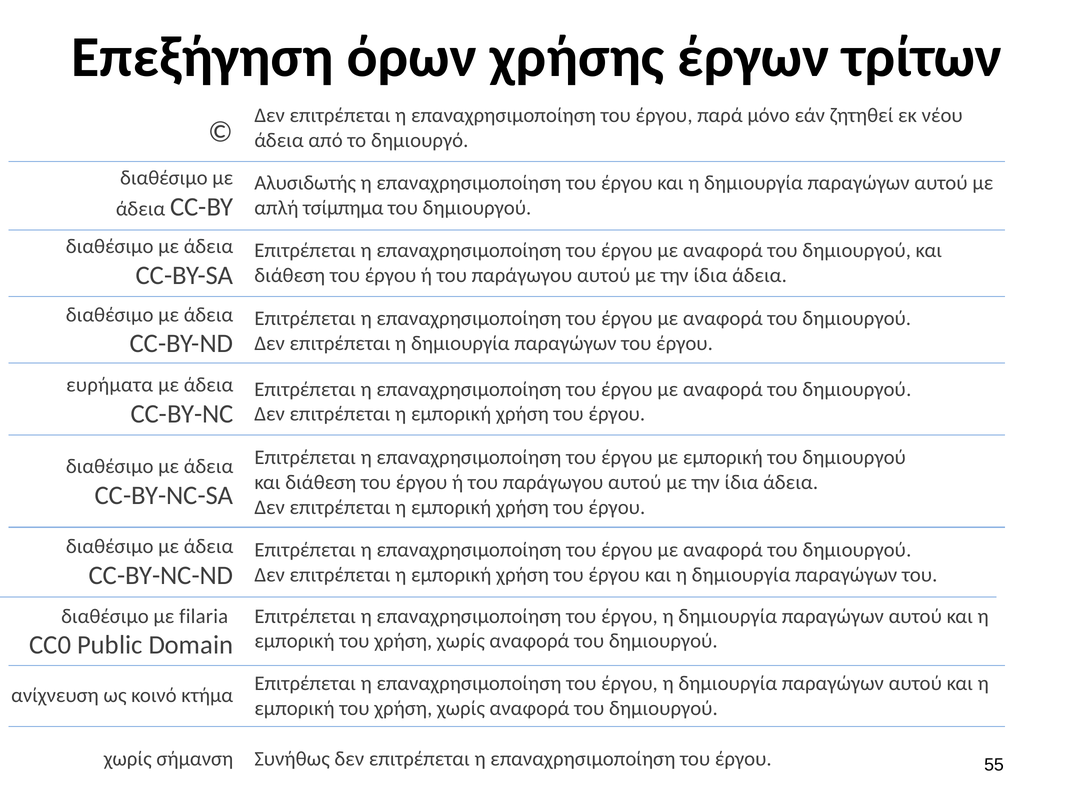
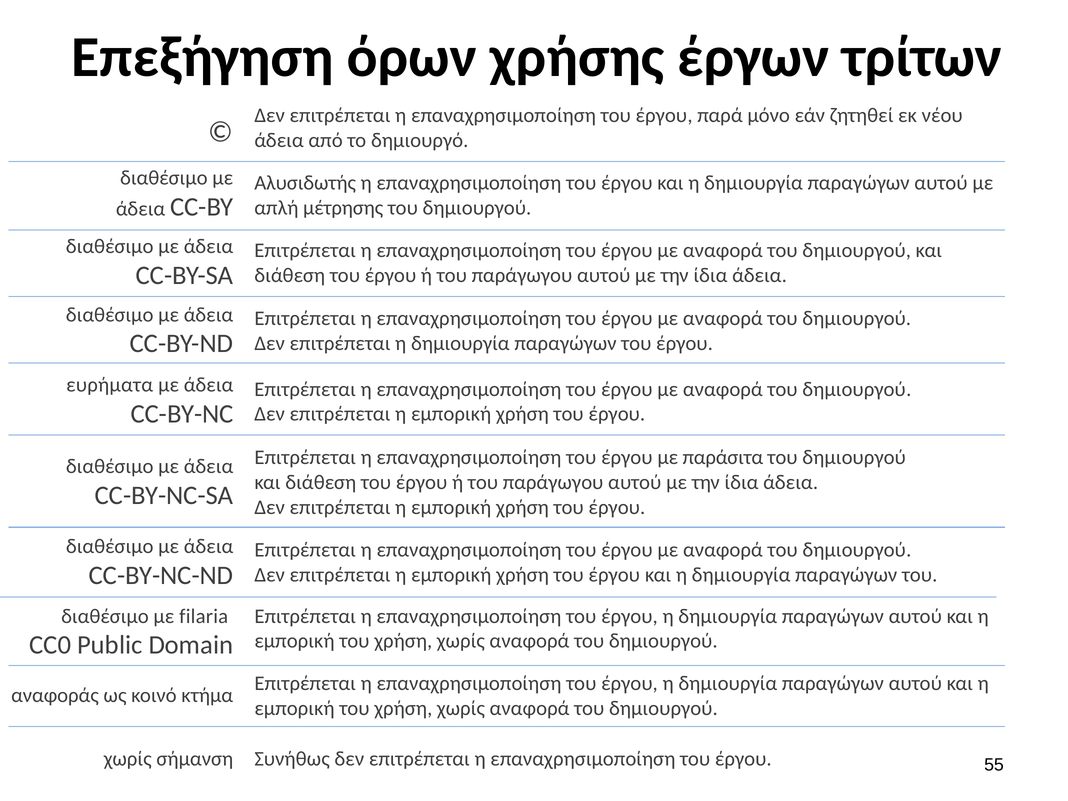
τσίμπημα: τσίμπημα -> μέτρησης (343, 208)
με εμπορική: εμπορική -> παράσιτα (723, 458)
ανίχνευση: ανίχνευση -> αναφοράς (55, 696)
